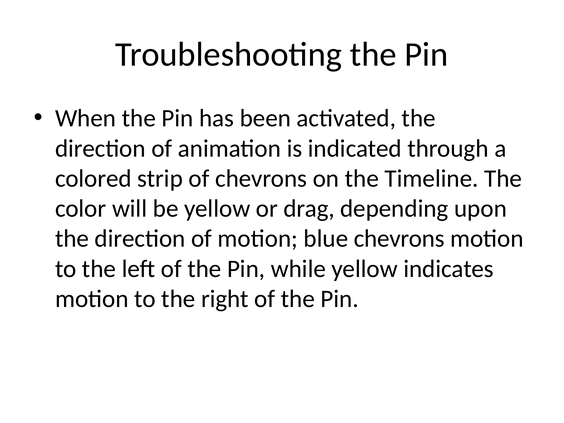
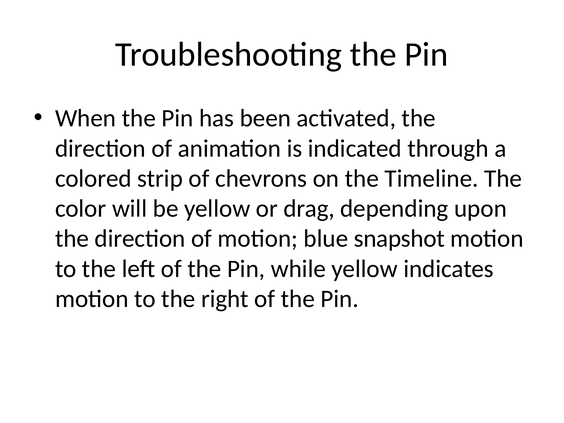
blue chevrons: chevrons -> snapshot (399, 239)
